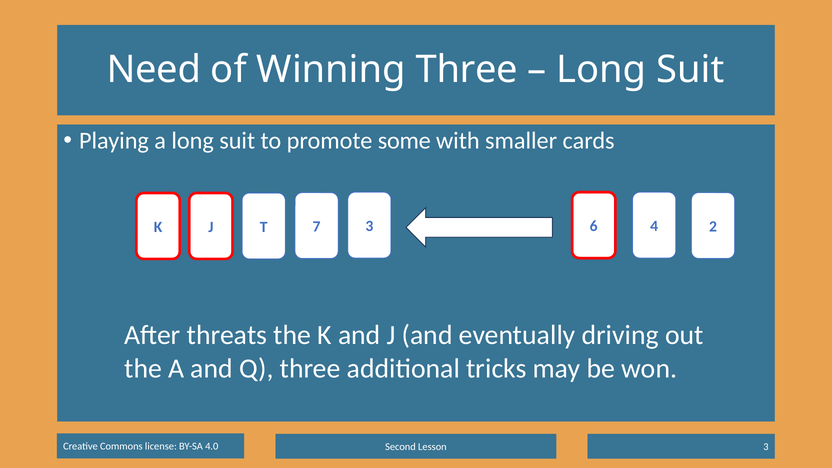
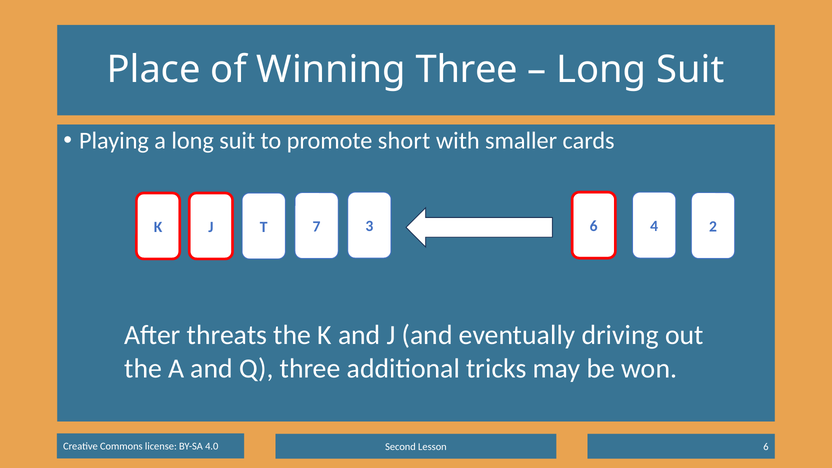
Need: Need -> Place (154, 70)
some: some -> short (404, 141)
Lesson 3: 3 -> 6 (766, 447)
